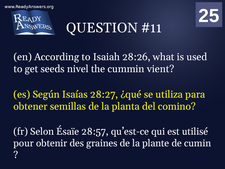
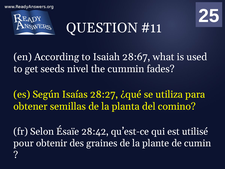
28:26: 28:26 -> 28:67 (136, 57)
vient: vient -> fades (161, 69)
28:57: 28:57 -> 28:42 (95, 131)
